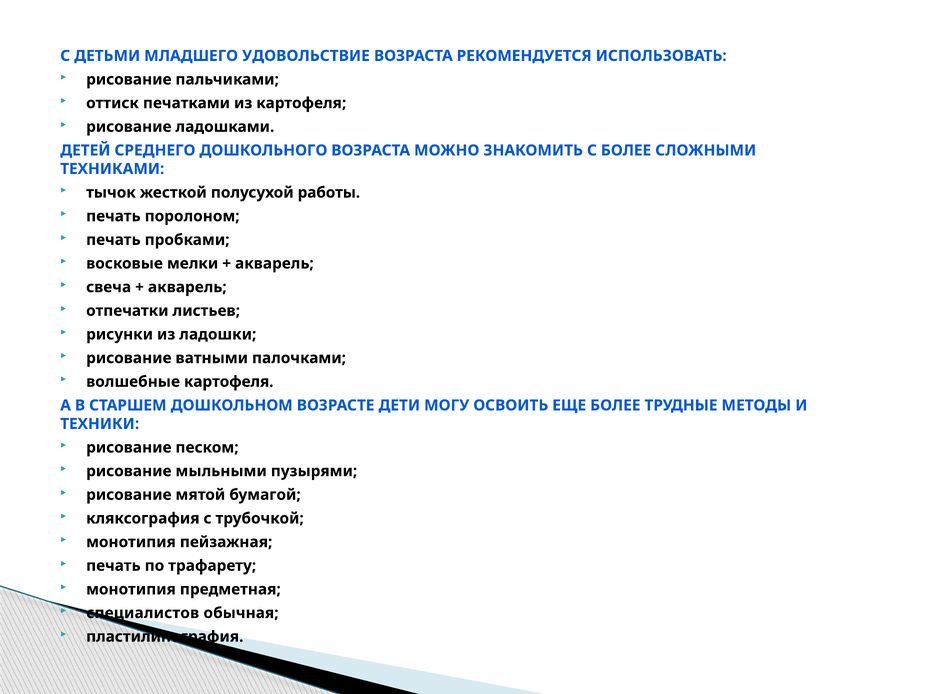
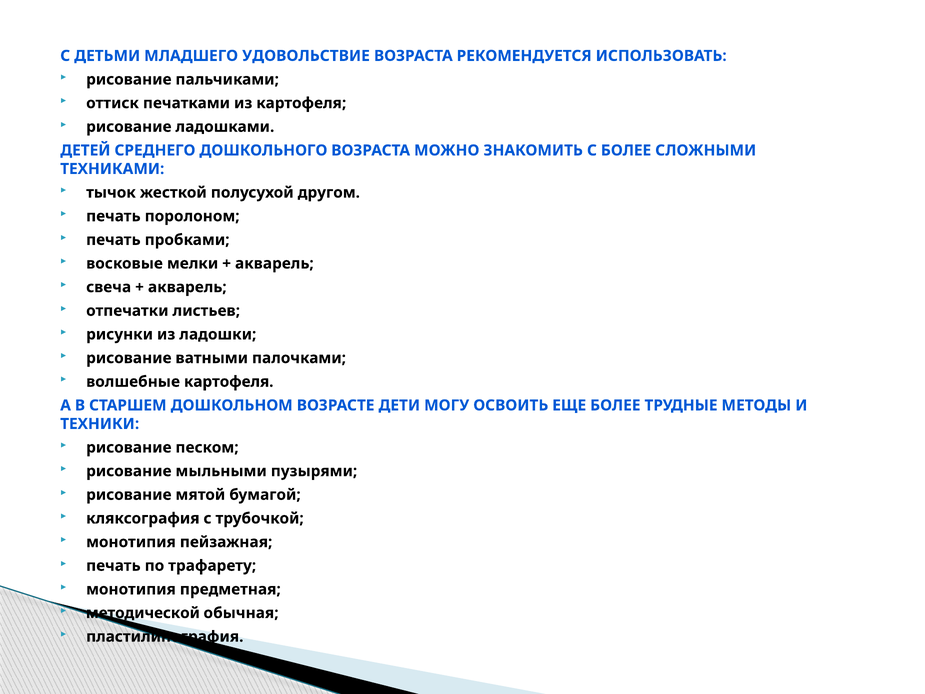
работы: работы -> другом (329, 192)
специалистов: специалистов -> методической (143, 613)
